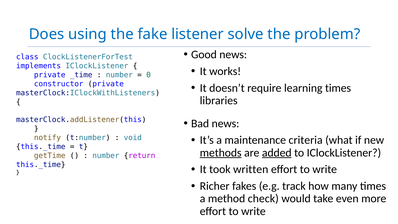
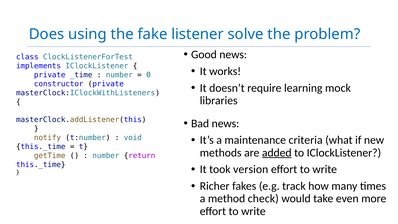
learning times: times -> mock (338, 88)
methods underline: present -> none (221, 153)
written: written -> version (251, 169)
